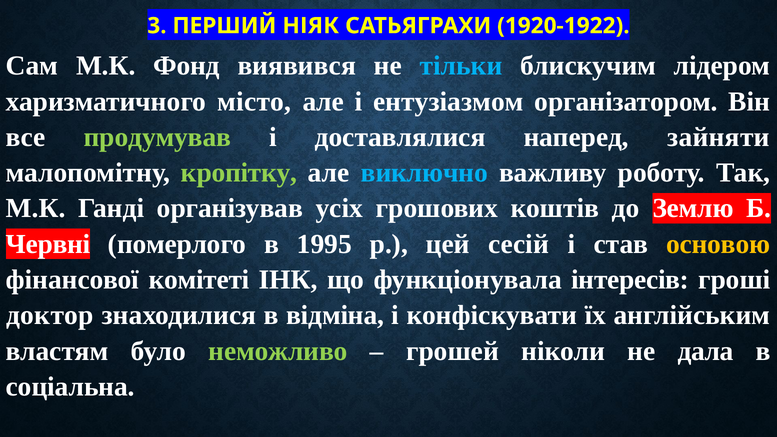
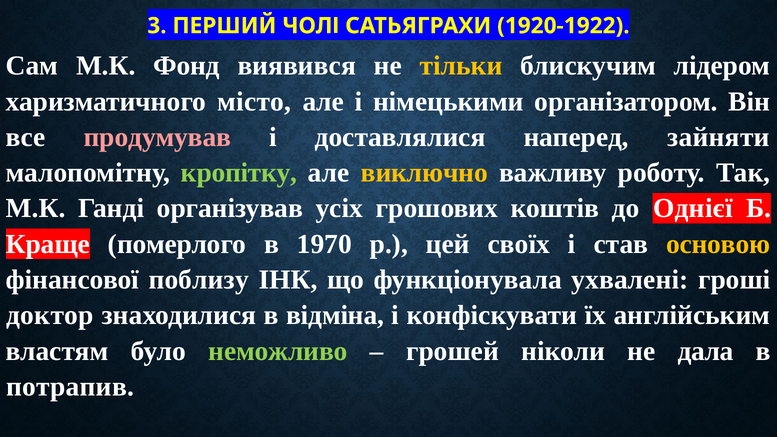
НІЯК: НІЯК -> ЧОЛІ (311, 26)
тільки colour: light blue -> yellow (461, 66)
ентузіазмом: ентузіазмом -> німецькими (448, 101)
продумував colour: light green -> pink (157, 137)
виключно colour: light blue -> yellow (424, 173)
Землю: Землю -> Однієї (693, 208)
Червні: Червні -> Краще (48, 244)
1995: 1995 -> 1970 (324, 244)
сесій: сесій -> своїх (519, 244)
комітеті: комітеті -> поблизу (199, 280)
інтересів: інтересів -> ухвалені (630, 280)
соціальна: соціальна -> потрапив (70, 387)
